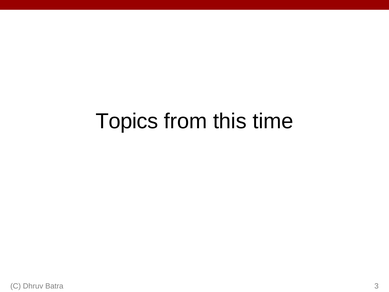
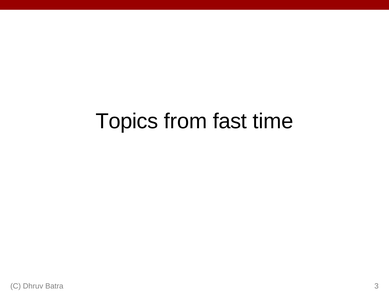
this: this -> fast (230, 121)
